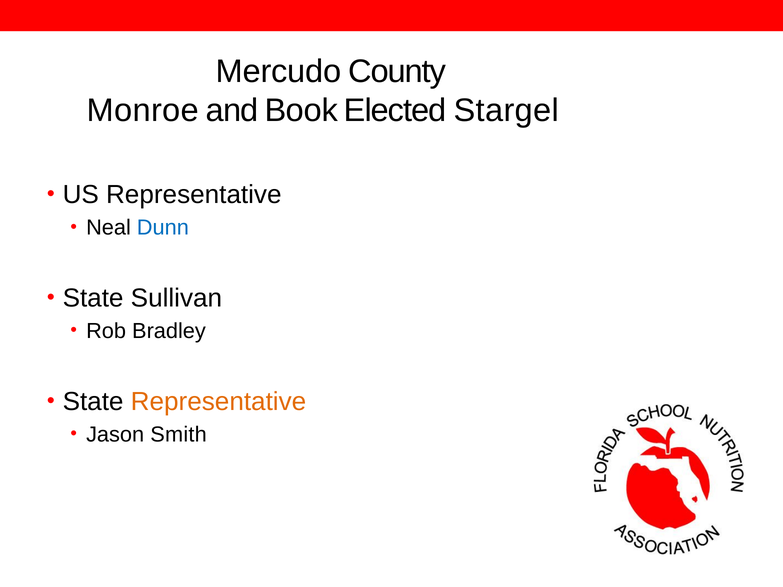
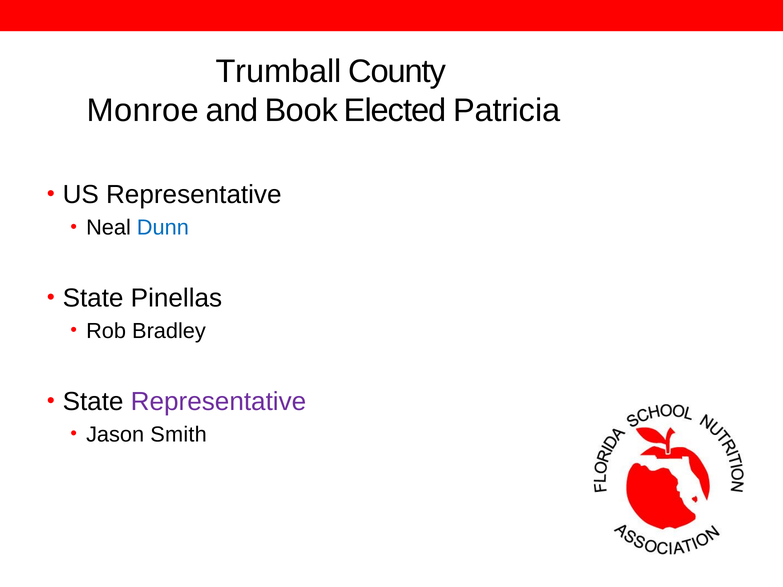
Mercudo: Mercudo -> Trumball (279, 71)
Stargel: Stargel -> Patricia (507, 111)
Sullivan: Sullivan -> Pinellas (176, 298)
Representative colour: orange -> purple (218, 402)
